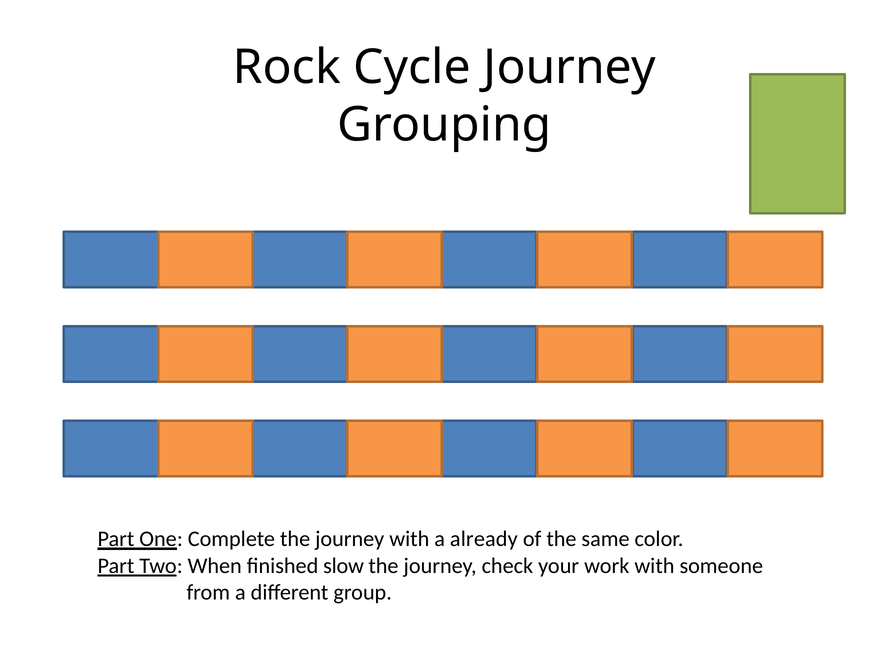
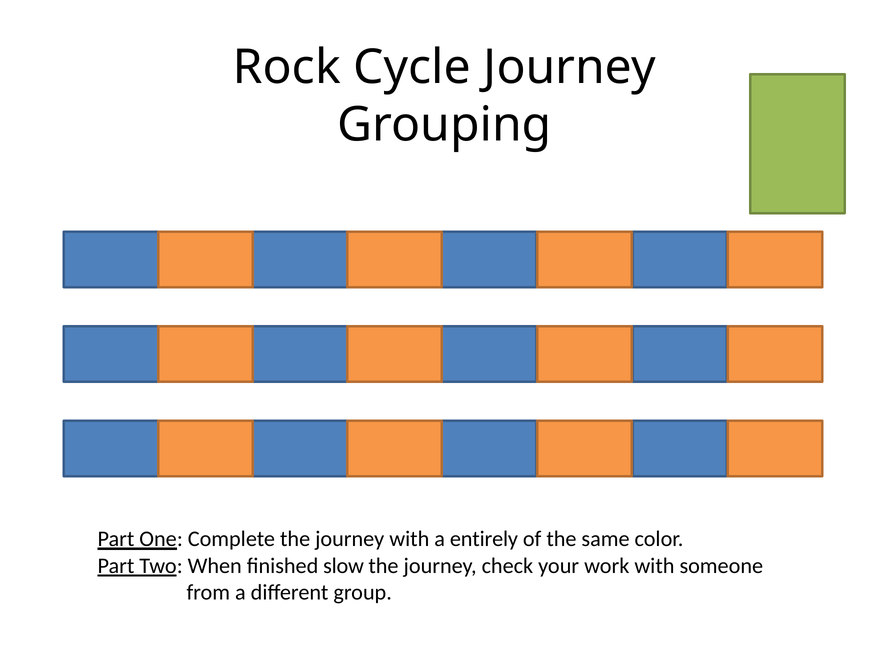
already: already -> entirely (484, 539)
